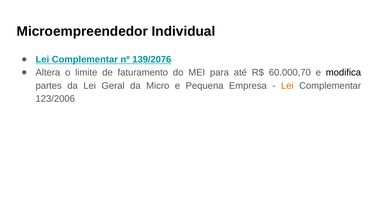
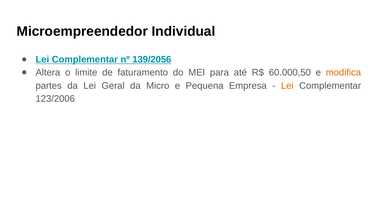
139/2076: 139/2076 -> 139/2056 (152, 59)
60.000,70: 60.000,70 -> 60.000,50 (290, 72)
modifica colour: black -> orange (343, 72)
